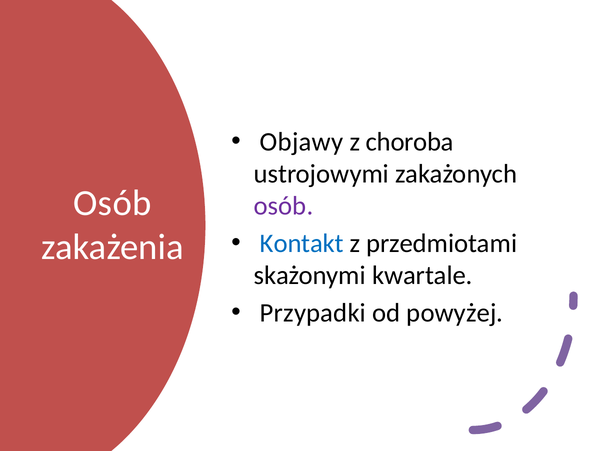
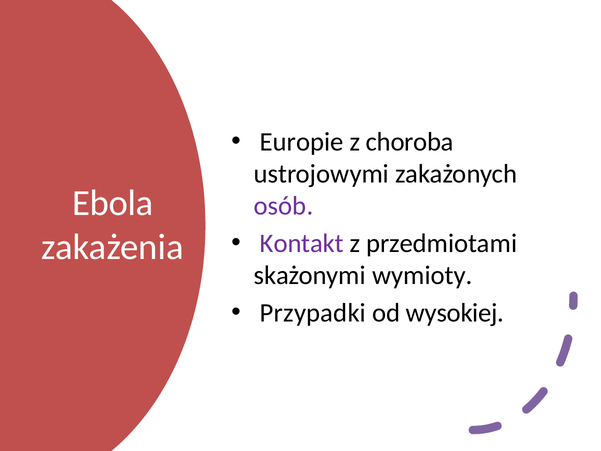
Objawy: Objawy -> Europie (302, 142)
Osób: Osób -> Ebola (113, 203)
Kontakt colour: blue -> purple (302, 243)
kwartale: kwartale -> wymioty (422, 275)
powyżej: powyżej -> wysokiej (455, 313)
